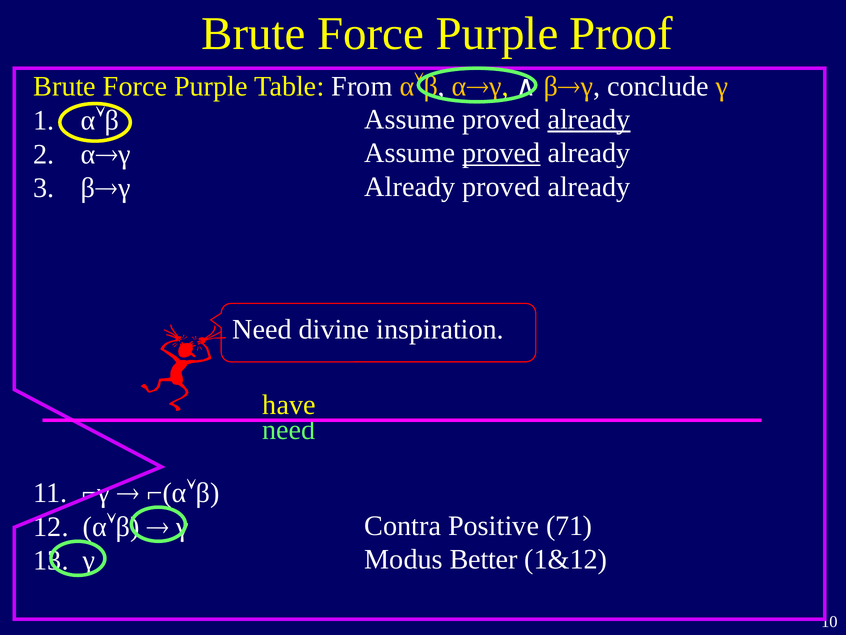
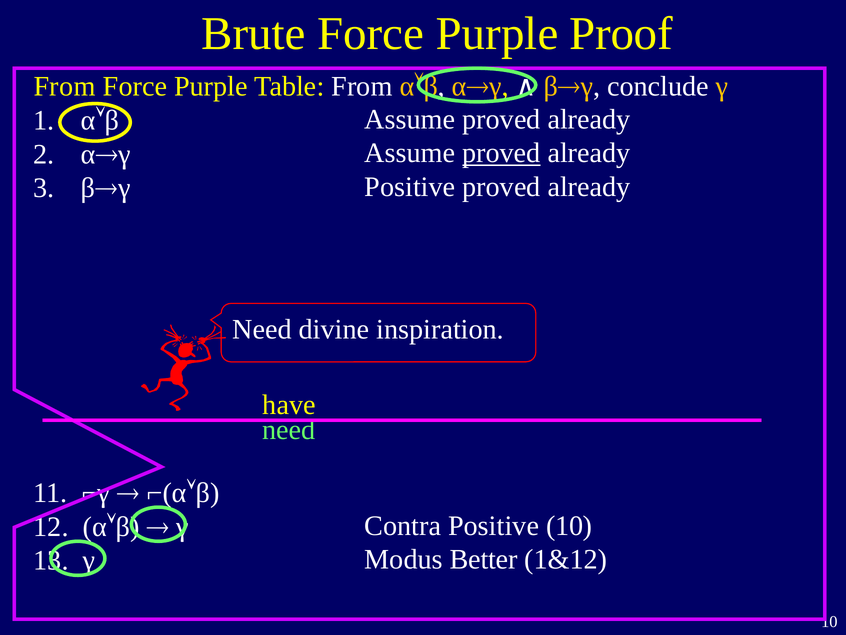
Brute: Brute -> From (65, 86)
already underline: present -> none (589, 119)
Already: Already -> Positive (410, 187)
Positive 71: 71 -> 10 (569, 525)
